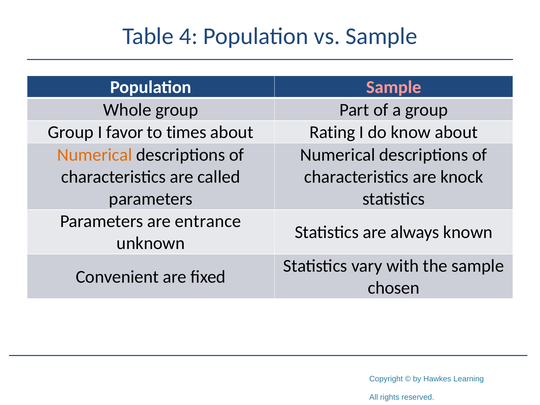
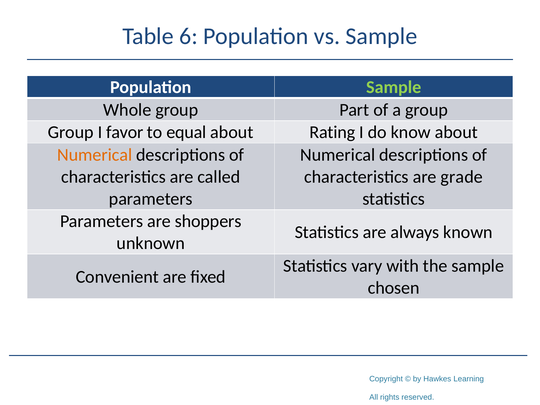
4: 4 -> 6 (188, 36)
Sample colour: pink -> light green (394, 87)
times: times -> equal (186, 132)
knock: knock -> grade (462, 177)
entrance: entrance -> shoppers (208, 221)
